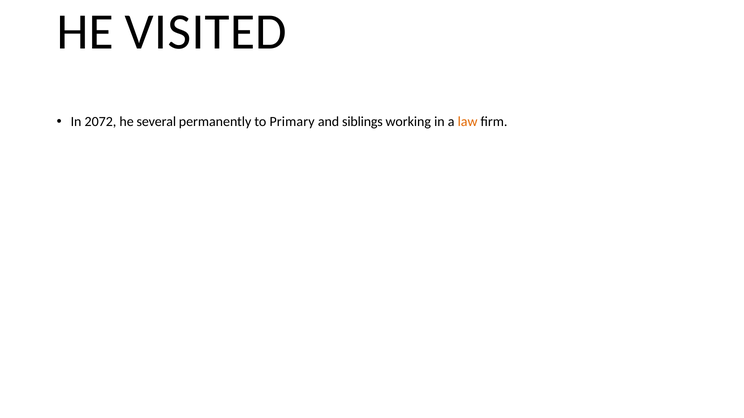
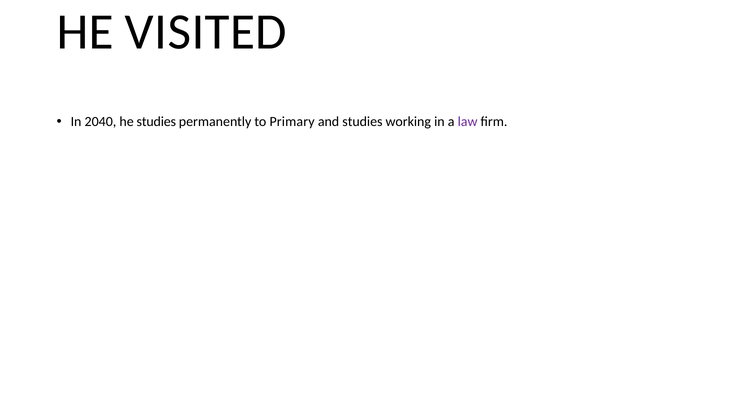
2072: 2072 -> 2040 (100, 122)
he several: several -> studies (156, 122)
and siblings: siblings -> studies (362, 122)
law colour: orange -> purple (468, 122)
